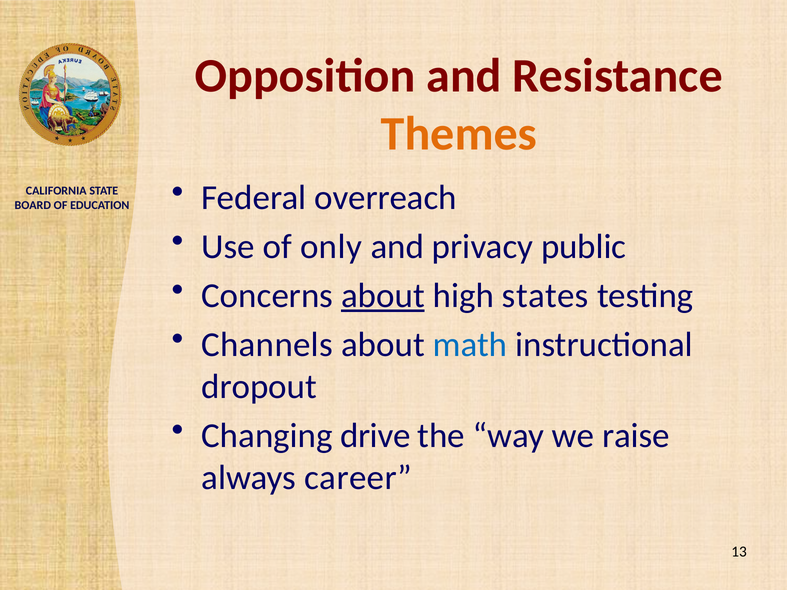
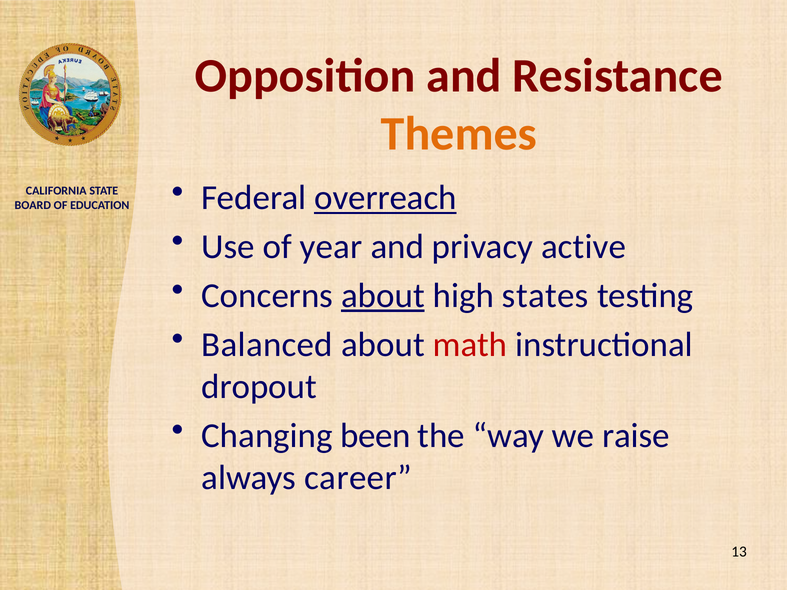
overreach underline: none -> present (385, 198)
only: only -> year (331, 247)
public: public -> active (584, 247)
Channels: Channels -> Balanced (267, 345)
math colour: blue -> red (470, 345)
drive: drive -> been (375, 436)
